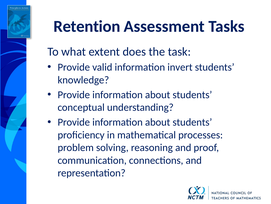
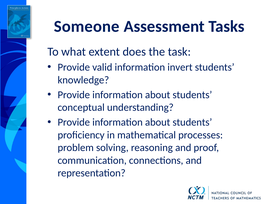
Retention: Retention -> Someone (87, 26)
